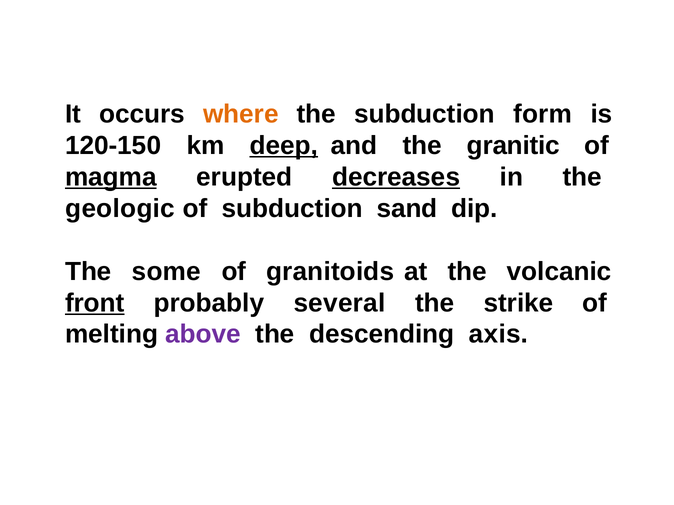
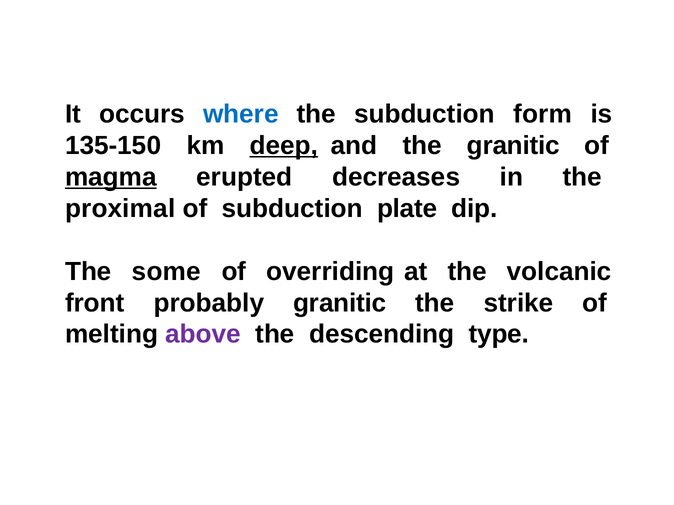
where colour: orange -> blue (241, 114)
120-150: 120-150 -> 135-150 (113, 146)
decreases underline: present -> none (396, 177)
geologic: geologic -> proximal (120, 209)
sand: sand -> plate (407, 209)
granitoids: granitoids -> overriding (330, 272)
front underline: present -> none (95, 303)
probably several: several -> granitic (340, 303)
axis: axis -> type (499, 335)
